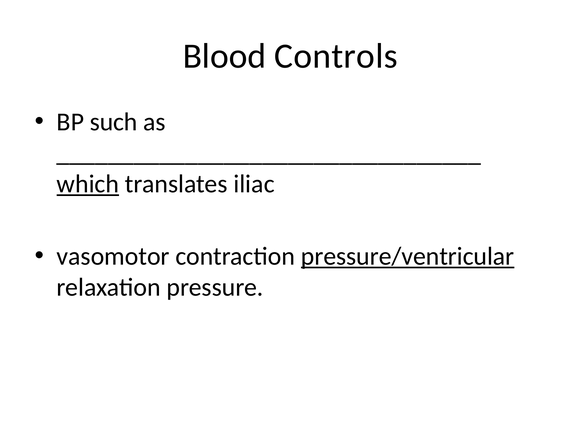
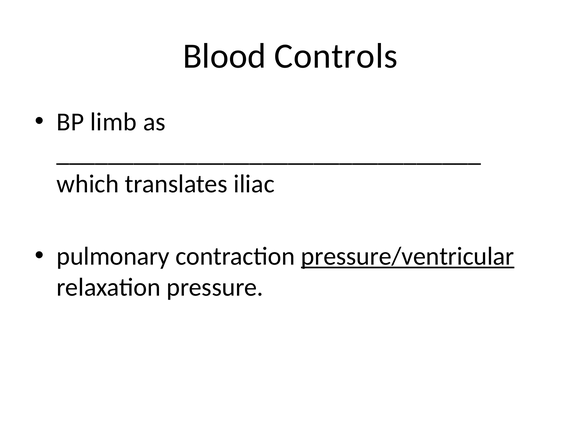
such: such -> limb (113, 122)
which underline: present -> none (88, 184)
vasomotor: vasomotor -> pulmonary (113, 256)
